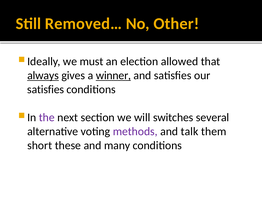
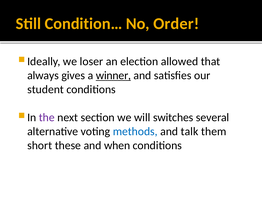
Removed…: Removed… -> Condition… (84, 24)
Other: Other -> Order (176, 24)
must: must -> loser (91, 61)
always underline: present -> none (43, 75)
satisfies: satisfies -> student (46, 89)
methods colour: purple -> blue (135, 131)
many: many -> when (117, 145)
